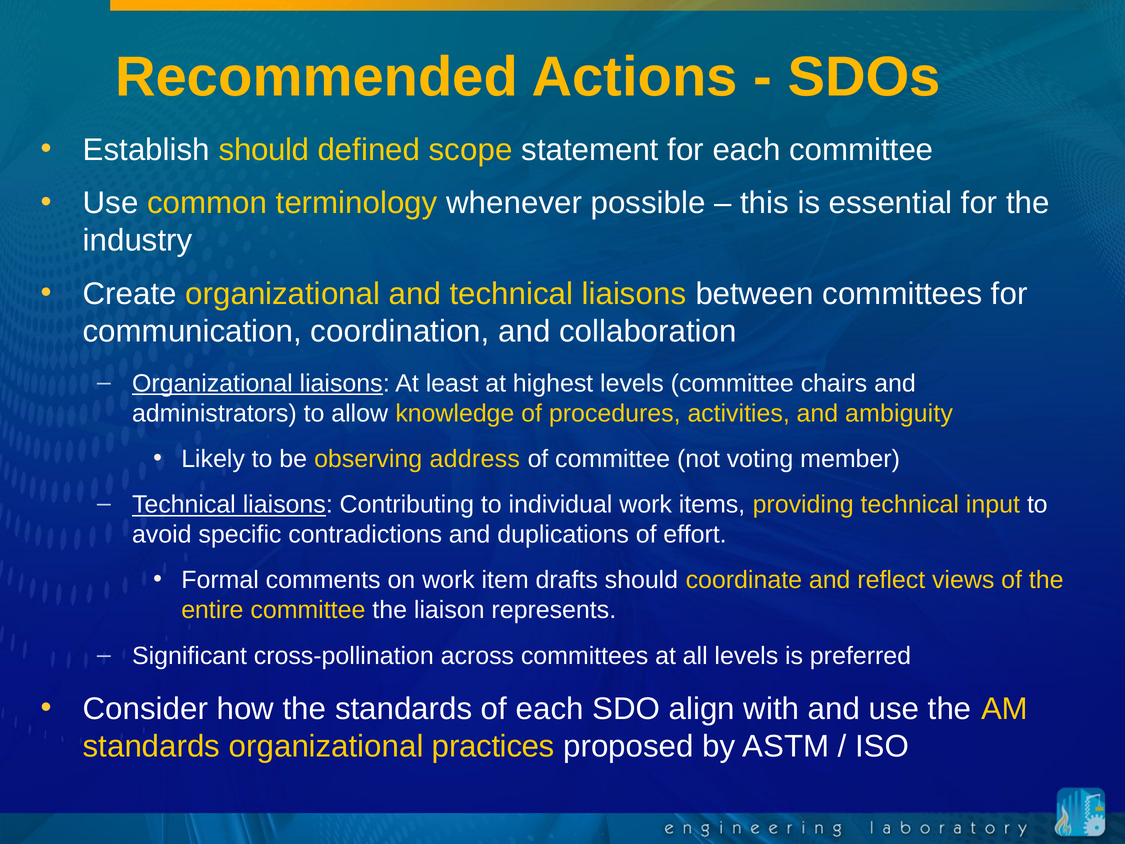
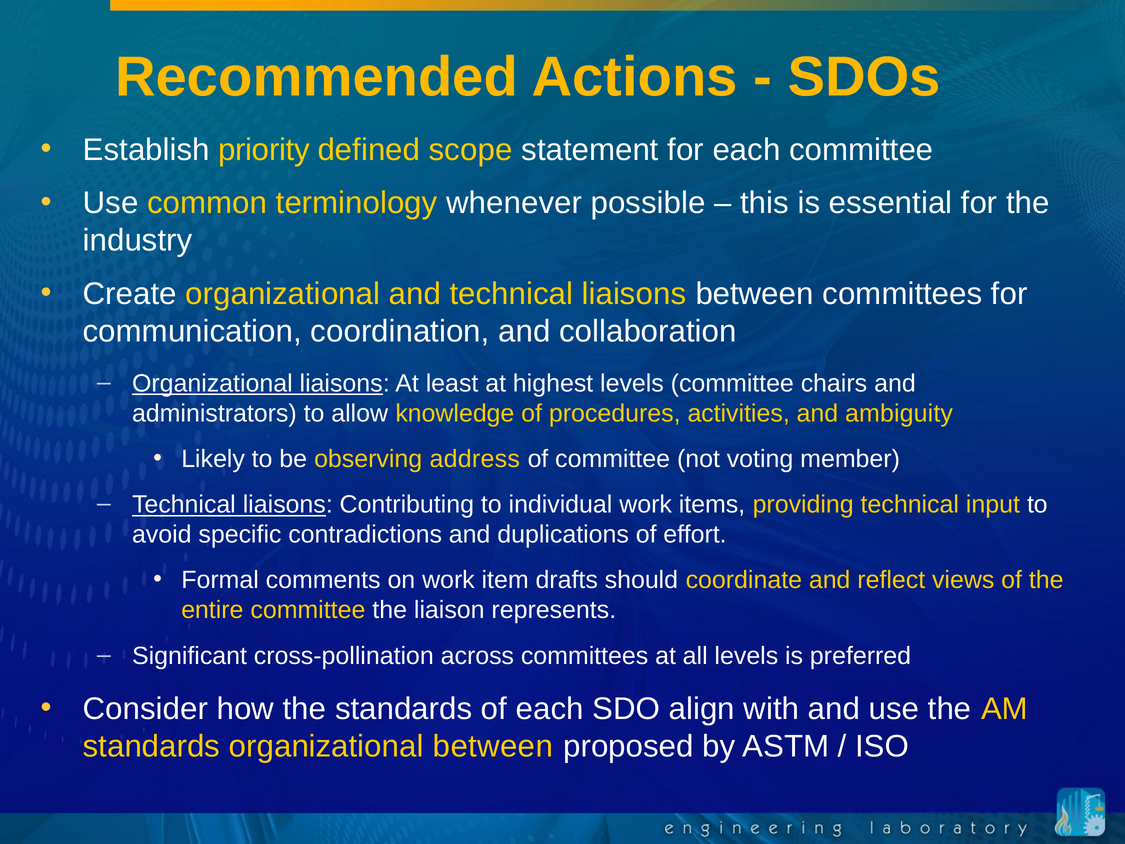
Establish should: should -> priority (264, 150)
organizational practices: practices -> between (493, 746)
